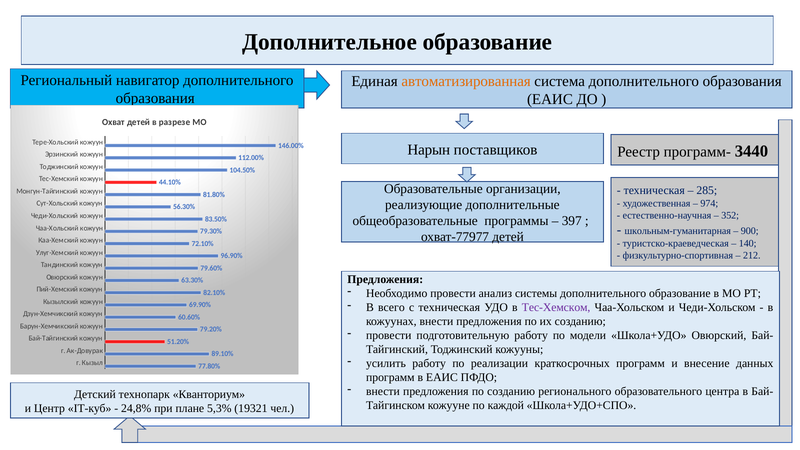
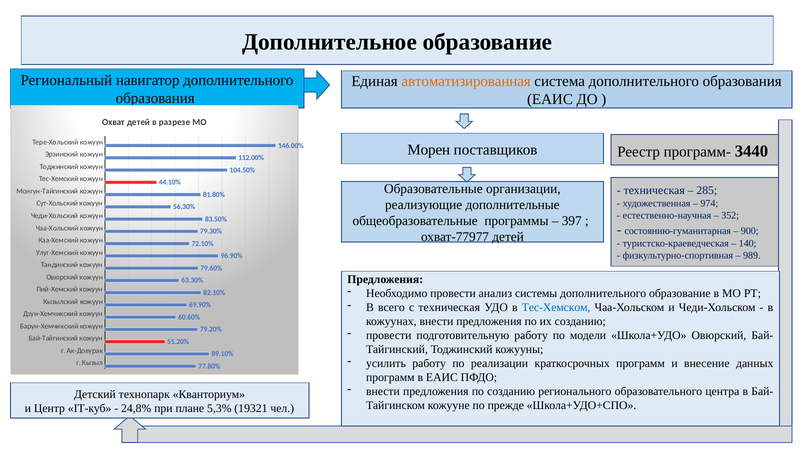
Нарын: Нарын -> Морен (429, 150)
школьным-гуманитарная: школьным-гуманитарная -> состоянию-гуманитарная (678, 231)
212: 212 -> 989 (752, 256)
Тес-Хемском colour: purple -> blue (556, 307)
каждой: каждой -> прежде (506, 405)
